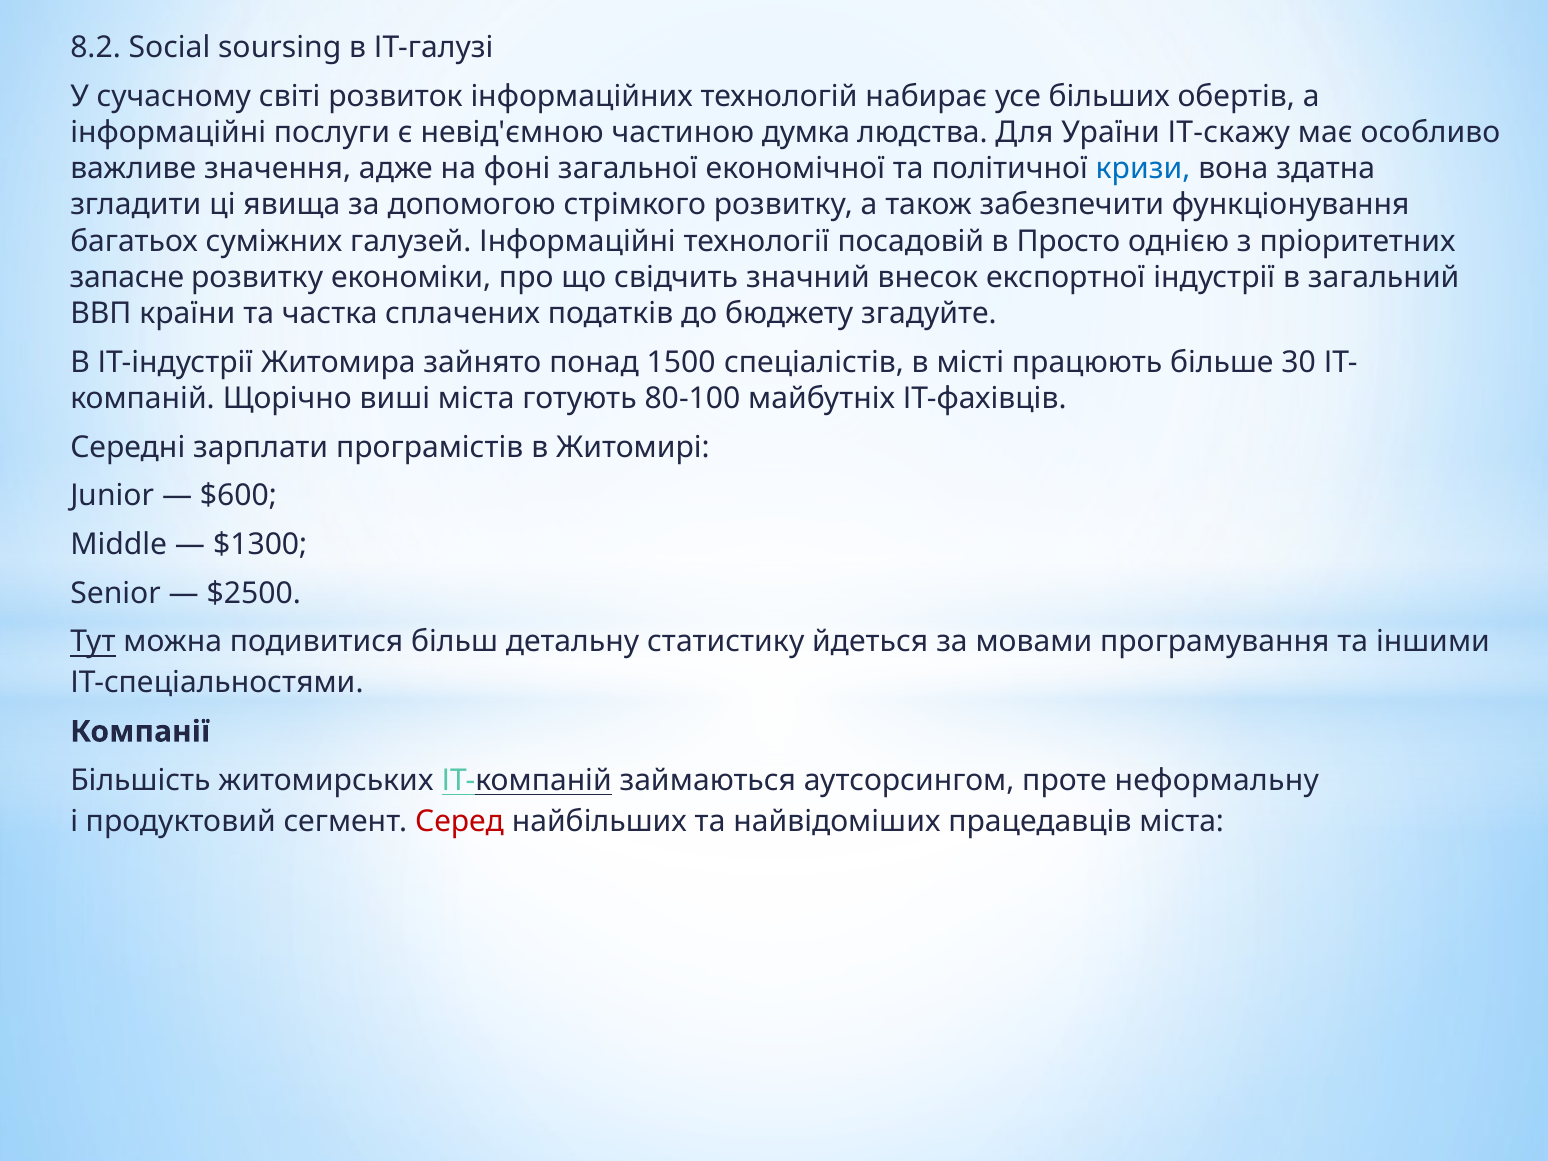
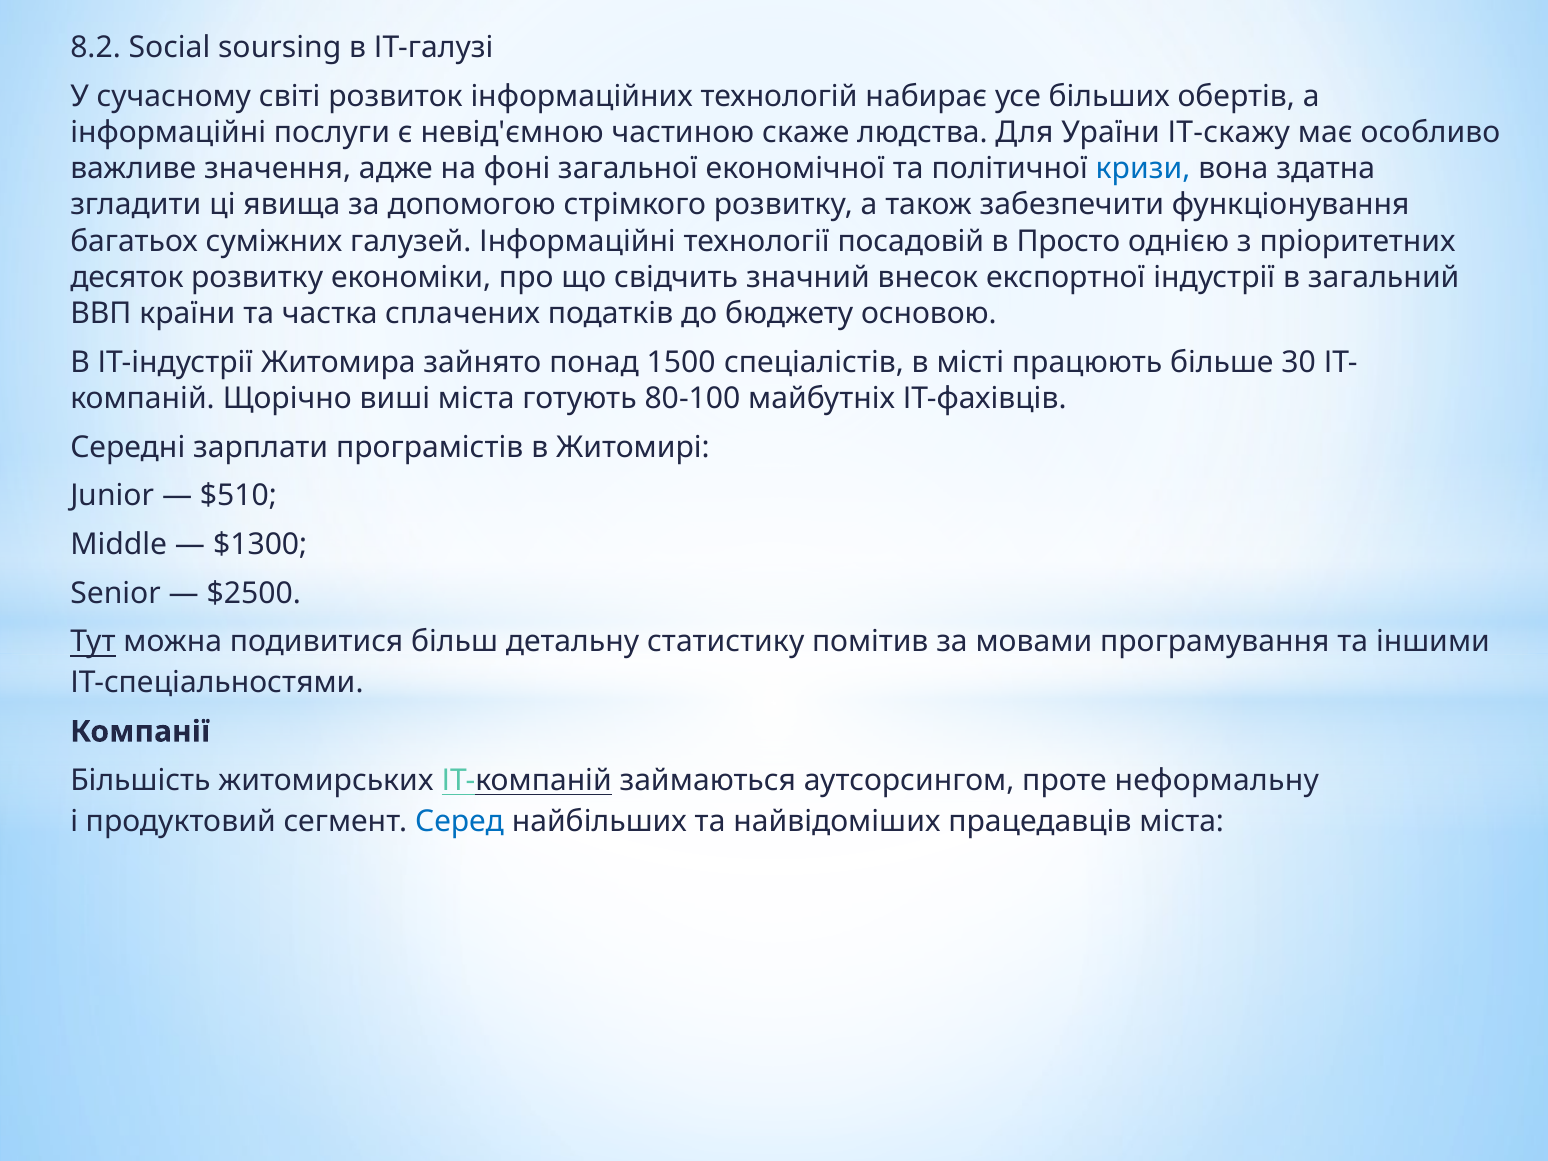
думка: думка -> скаже (806, 133)
запасне: запасне -> десяток (127, 277)
згадуйте: згадуйте -> основою (929, 314)
$600: $600 -> $510 (238, 496)
йдеться: йдеться -> помітив (870, 642)
Серед colour: red -> blue (460, 821)
